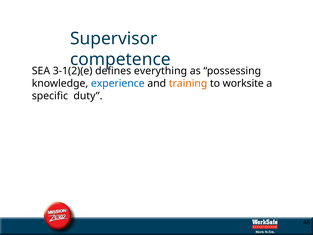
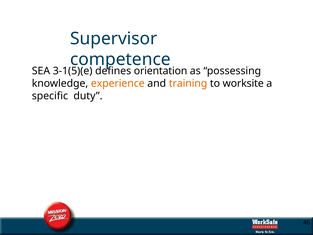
3-1(2)(e: 3-1(2)(e -> 3-1(5)(e (73, 71)
everything: everything -> orientation (161, 71)
experience colour: blue -> orange (118, 83)
